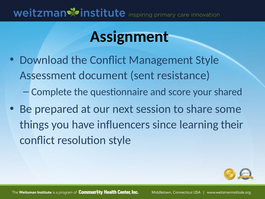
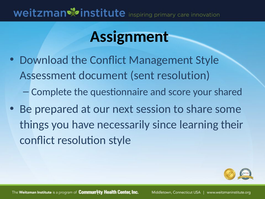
sent resistance: resistance -> resolution (183, 75)
influencers: influencers -> necessarily (124, 125)
